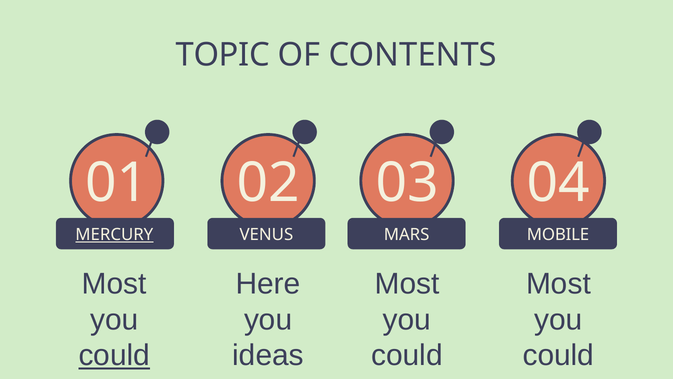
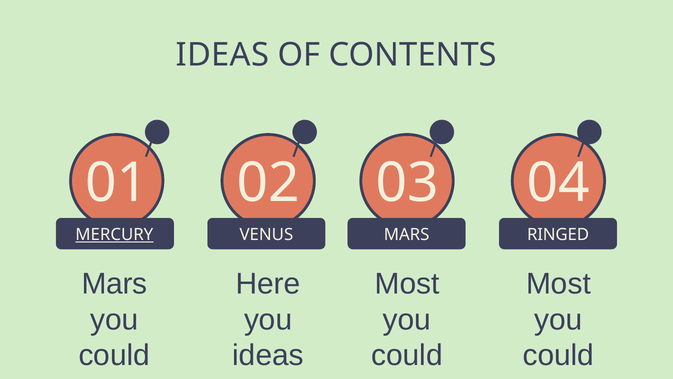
TOPIC: TOPIC -> IDEAS (222, 55)
MOBILE: MOBILE -> RINGED (558, 235)
Most: Most -> Mars (114, 283)
could underline: present -> none (114, 355)
